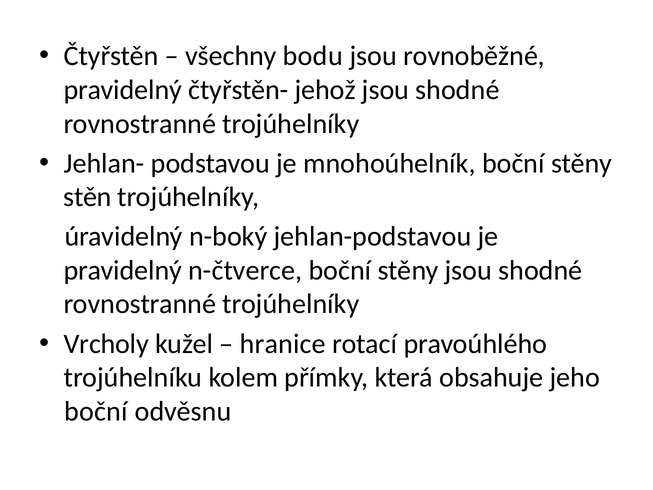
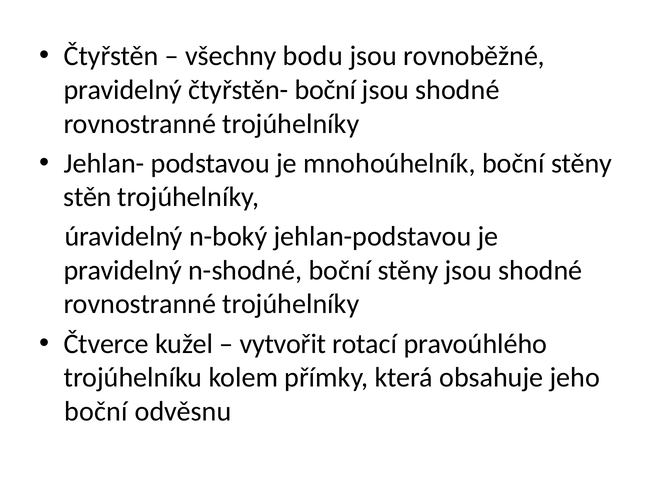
čtyřstěn- jehož: jehož -> boční (325, 90)
n-čtverce: n-čtverce -> n-shodné (245, 270)
Vrcholy: Vrcholy -> Čtverce (106, 344)
hranice: hranice -> vytvořit (283, 344)
